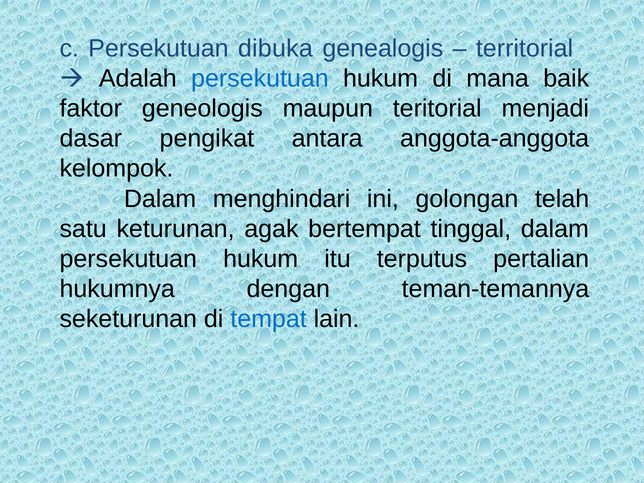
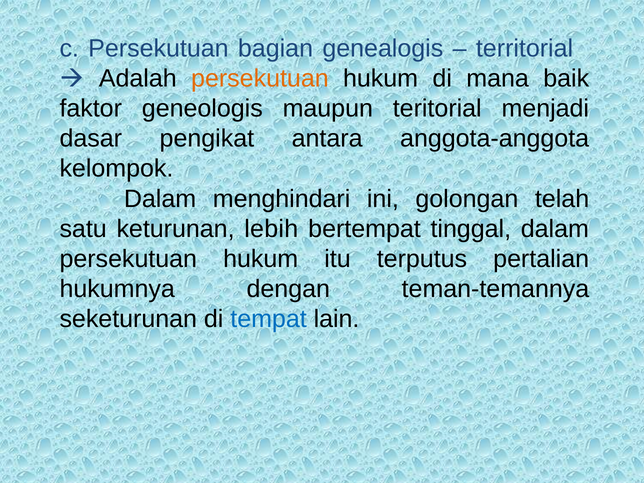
dibuka: dibuka -> bagian (276, 48)
persekutuan colour: blue -> orange (260, 78)
agak: agak -> lebih (271, 229)
